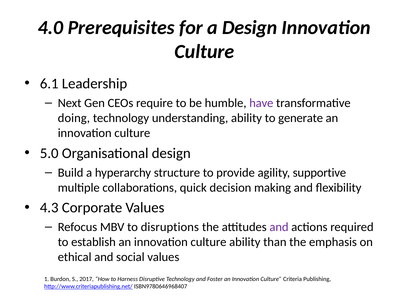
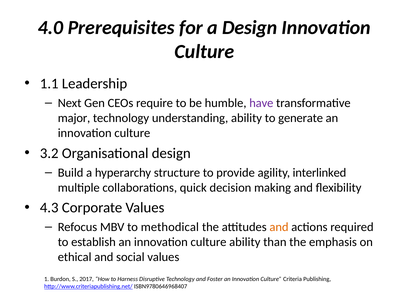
6.1: 6.1 -> 1.1 (49, 84)
doing: doing -> major (74, 118)
5.0: 5.0 -> 3.2 (49, 153)
supportive: supportive -> interlinked (319, 172)
disruptions: disruptions -> methodical (170, 227)
and colour: purple -> orange (279, 227)
